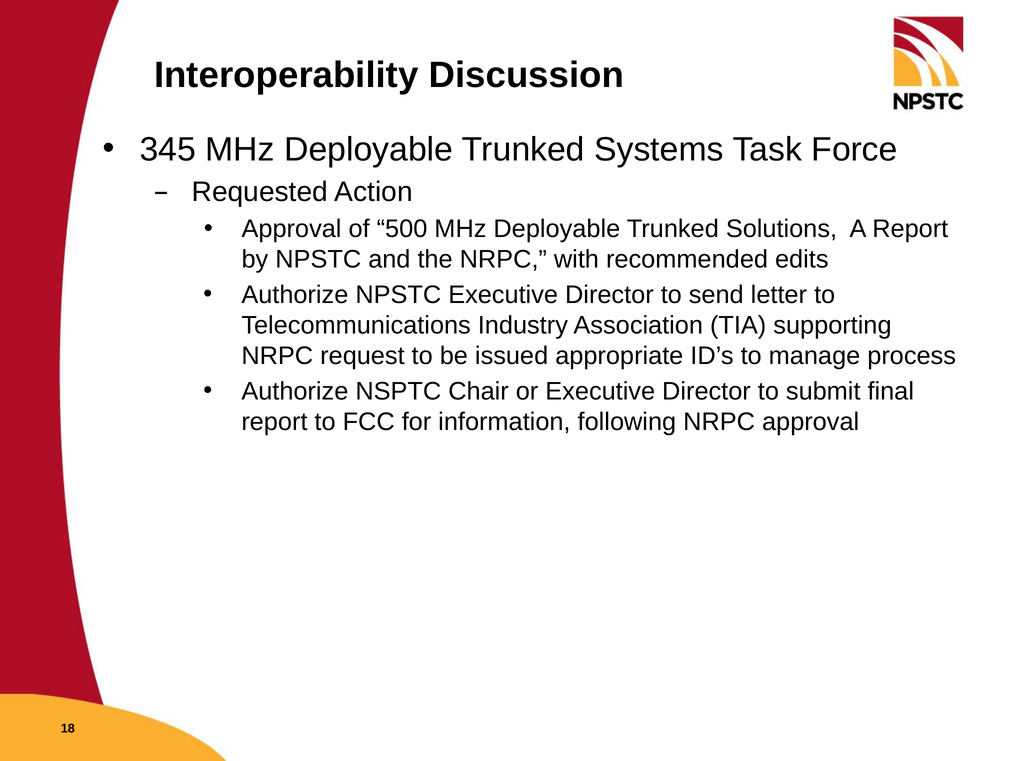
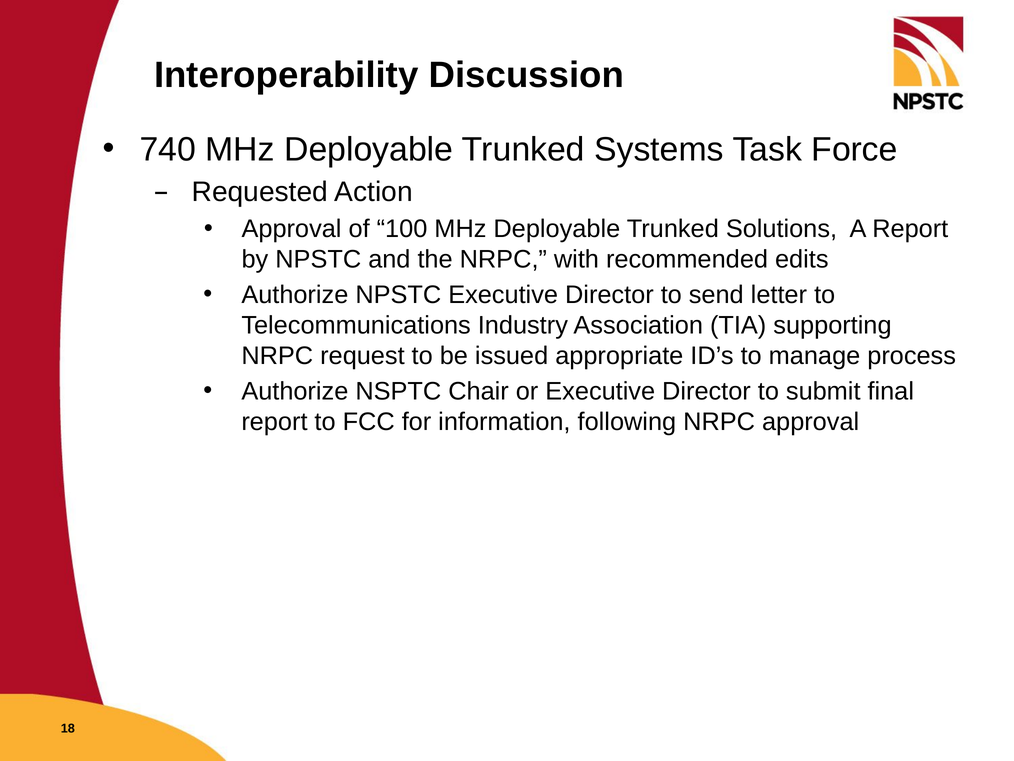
345: 345 -> 740 (168, 149)
500: 500 -> 100 (402, 229)
